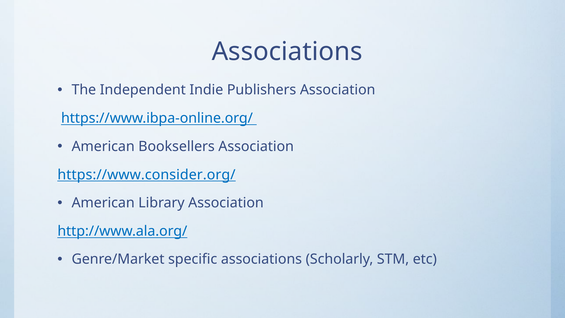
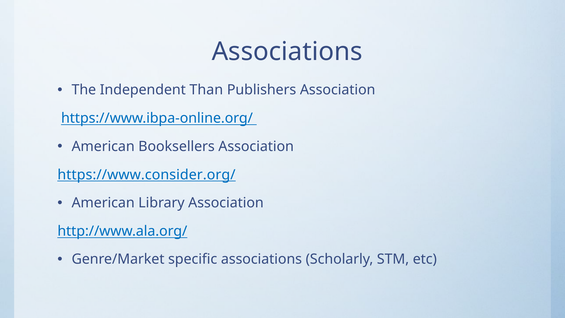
Indie: Indie -> Than (206, 90)
